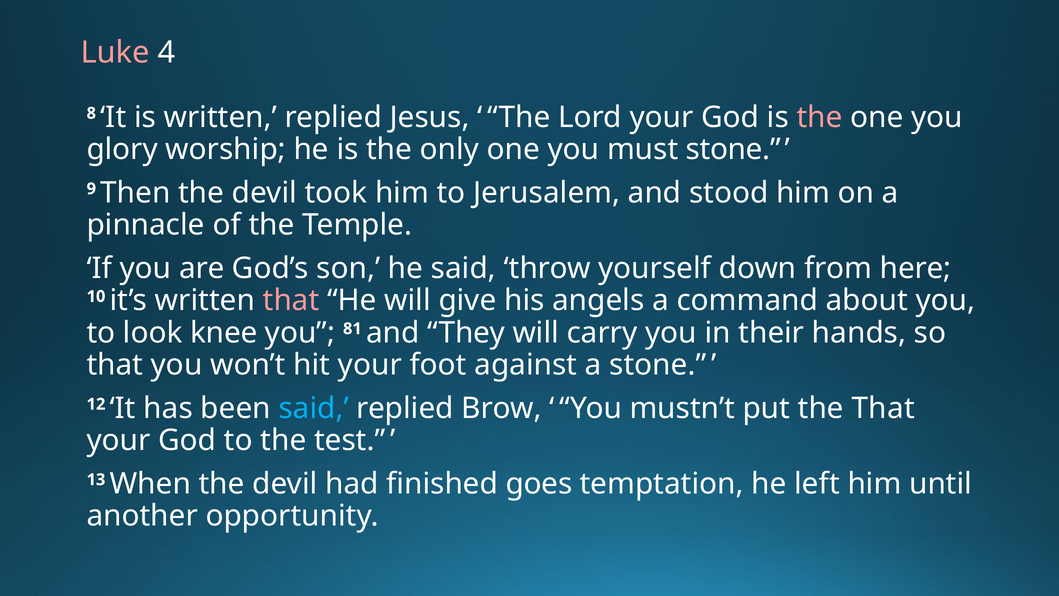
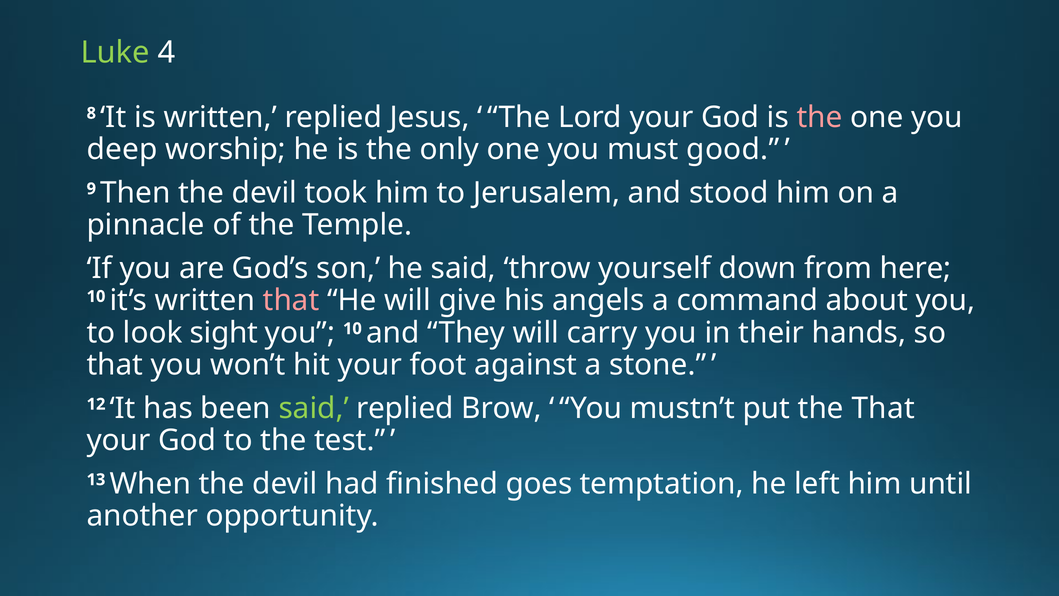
Luke colour: pink -> light green (115, 52)
glory: glory -> deep (122, 149)
must stone: stone -> good (733, 149)
knee: knee -> sight (224, 333)
you 81: 81 -> 10 (352, 329)
said colour: light blue -> light green (314, 408)
